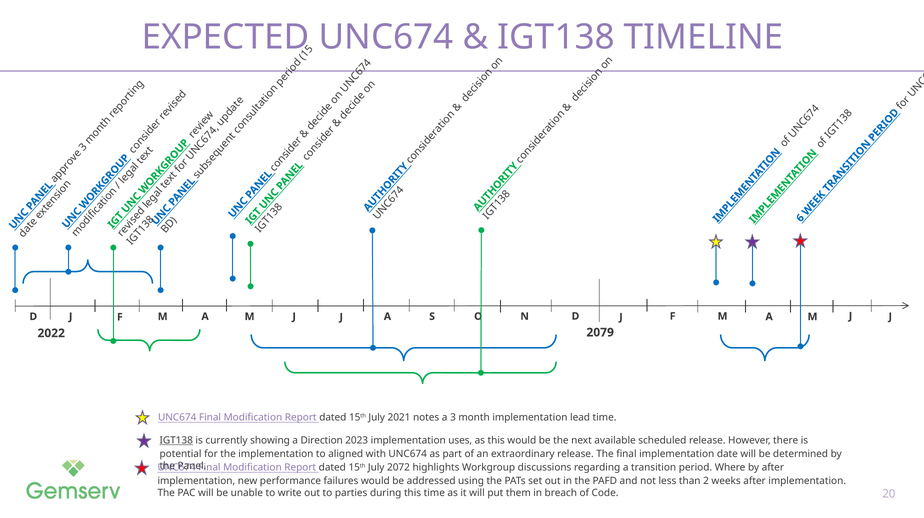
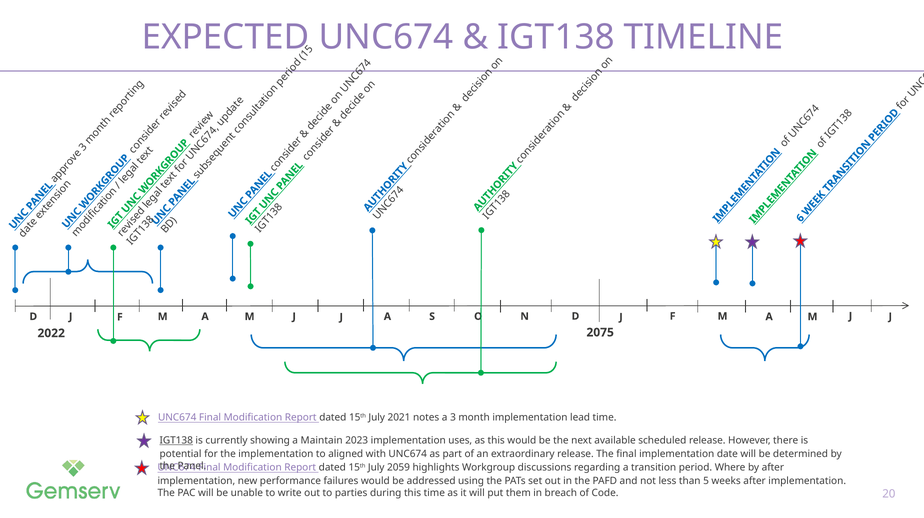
2079: 2079 -> 2075 (600, 332)
Direction: Direction -> Maintain (322, 440)
2072: 2072 -> 2059 (398, 468)
than 2: 2 -> 5 (706, 481)
